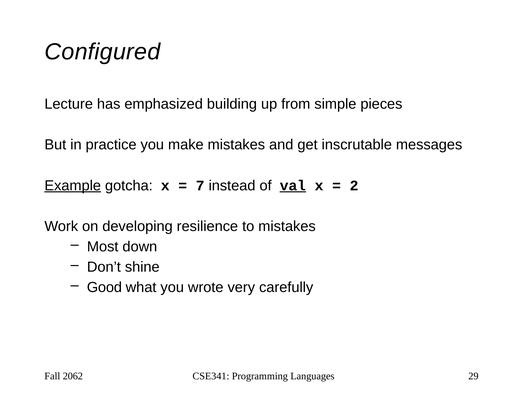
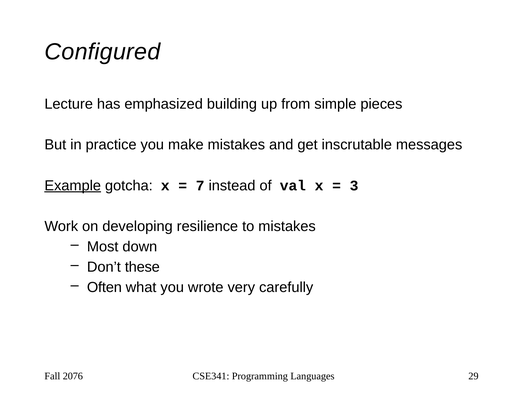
val underline: present -> none (293, 185)
2: 2 -> 3 (354, 185)
shine: shine -> these (142, 267)
Good: Good -> Often (104, 287)
2062: 2062 -> 2076 (73, 376)
